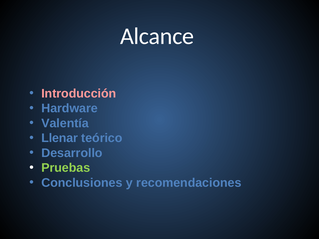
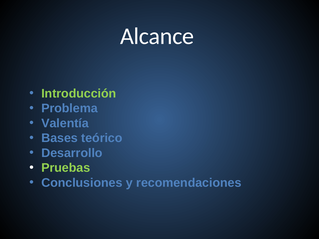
Introducción colour: pink -> light green (79, 94)
Hardware: Hardware -> Problema (70, 108)
Llenar: Llenar -> Bases (60, 138)
